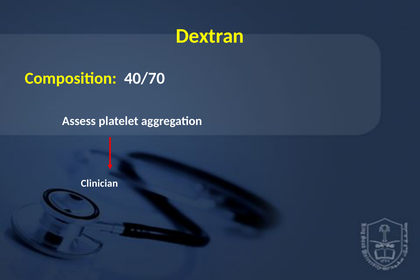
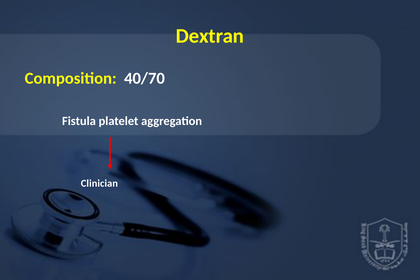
Assess: Assess -> Fistula (79, 121)
